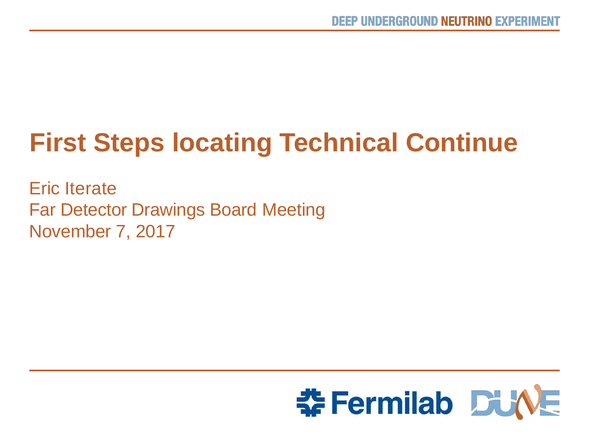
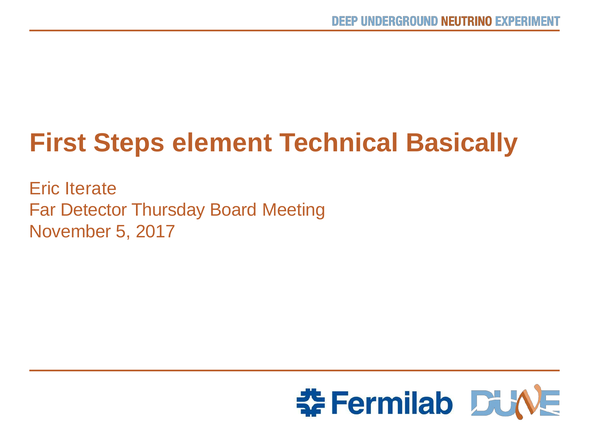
locating: locating -> element (222, 143)
Continue: Continue -> Basically (462, 143)
Drawings: Drawings -> Thursday (168, 210)
7: 7 -> 5 (123, 232)
